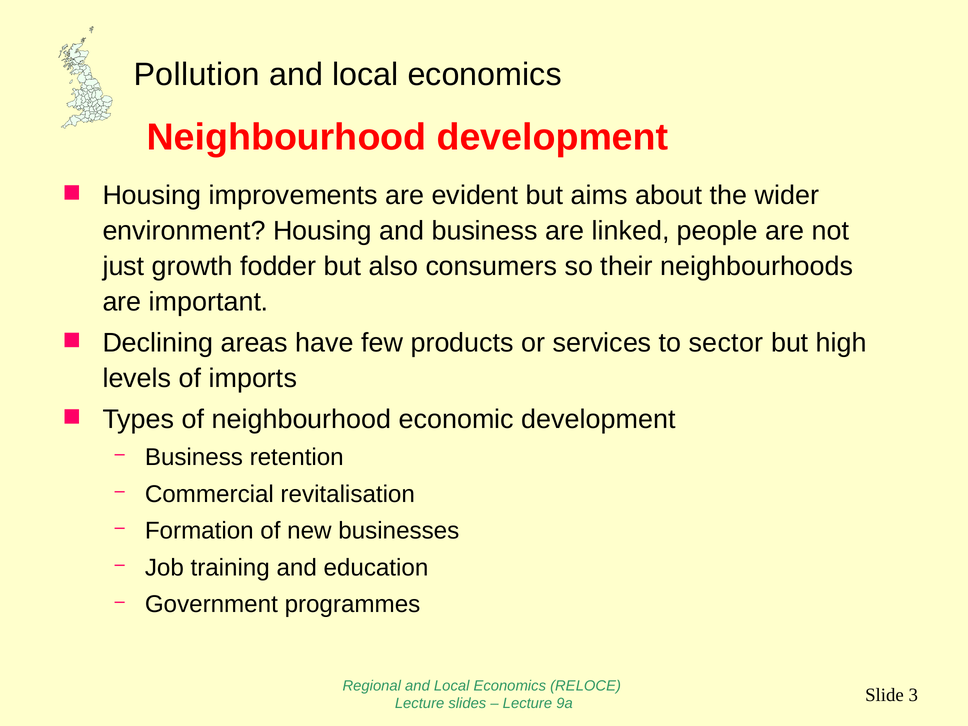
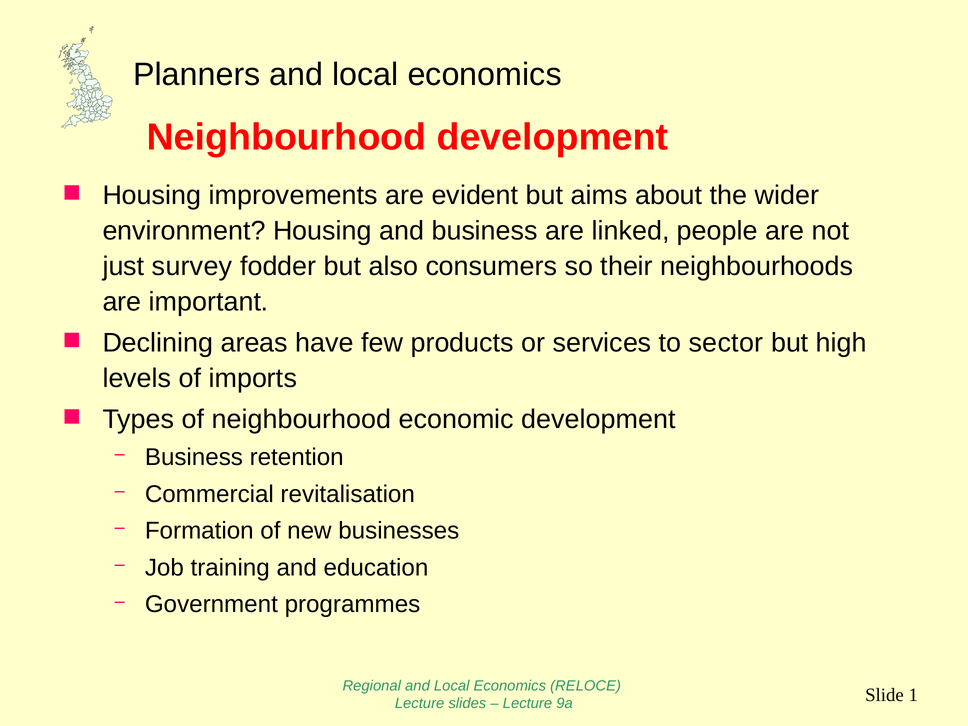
Pollution: Pollution -> Planners (197, 75)
growth: growth -> survey (192, 266)
3: 3 -> 1 (913, 695)
